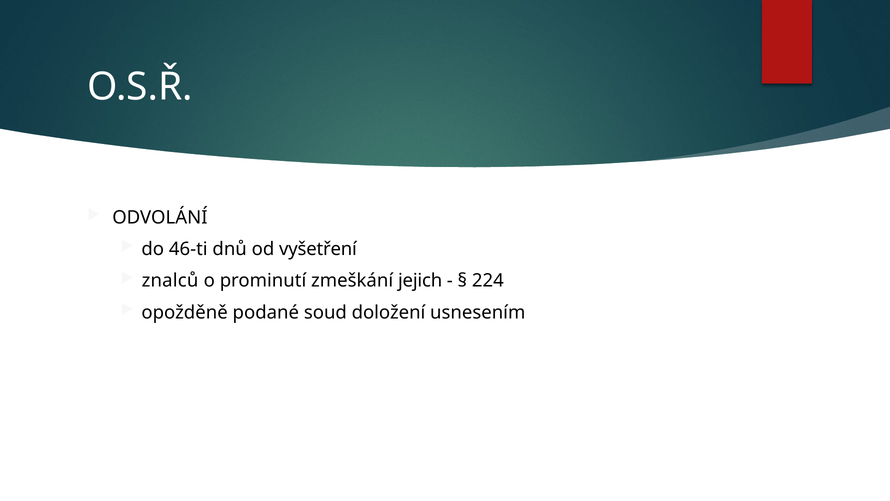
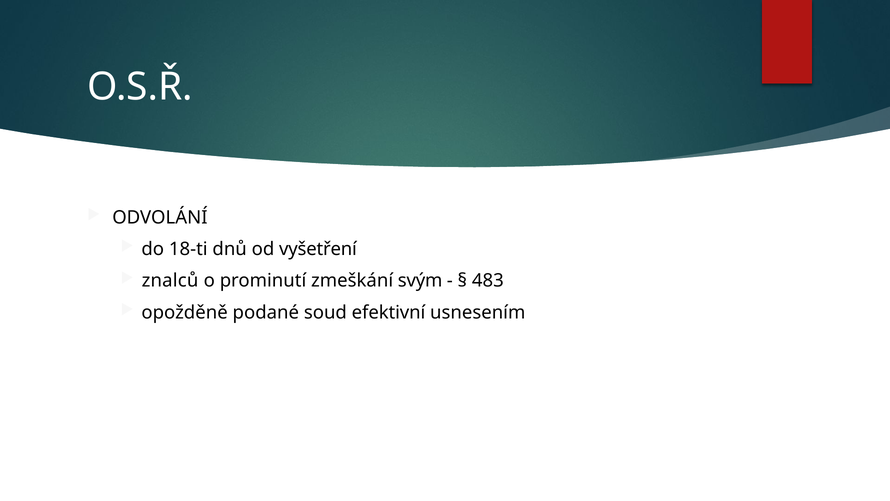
46-ti: 46-ti -> 18-ti (188, 249)
jejich: jejich -> svým (420, 281)
224: 224 -> 483 (488, 281)
doložení: doložení -> efektivní (389, 312)
